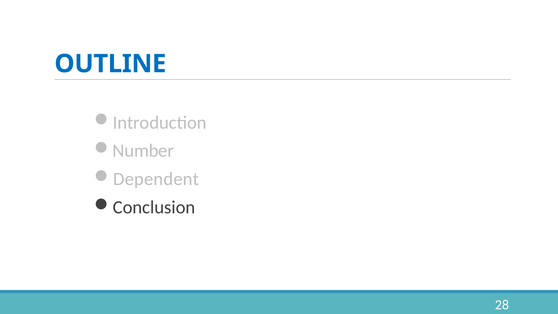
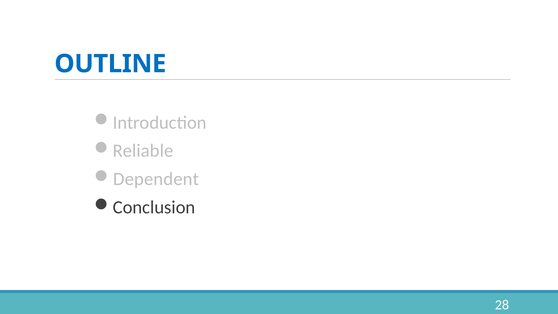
Number: Number -> Reliable (143, 151)
